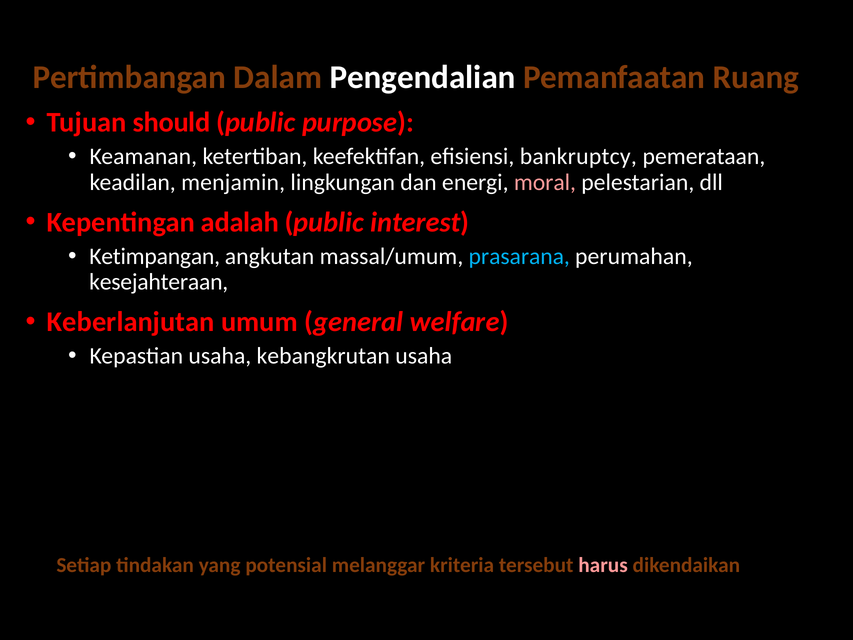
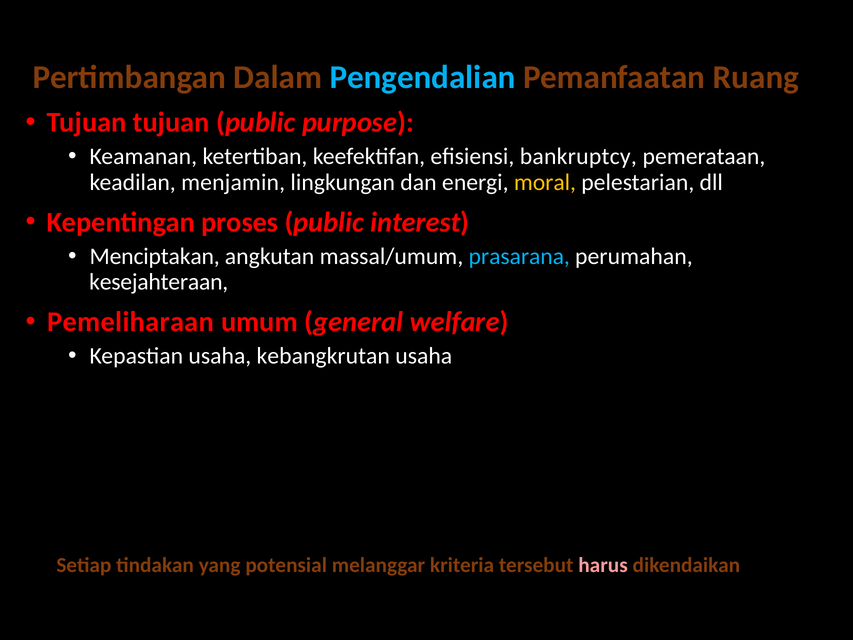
Pengendalian colour: white -> light blue (423, 77)
Tujuan should: should -> tujuan (171, 122)
moral colour: pink -> yellow (545, 182)
adalah: adalah -> proses (240, 222)
Ketimpangan: Ketimpangan -> Menciptakan (155, 256)
Keberlanjutan: Keberlanjutan -> Pemeliharaan (131, 322)
